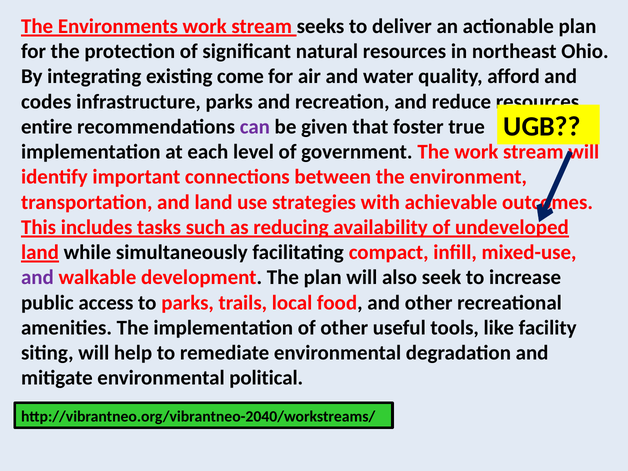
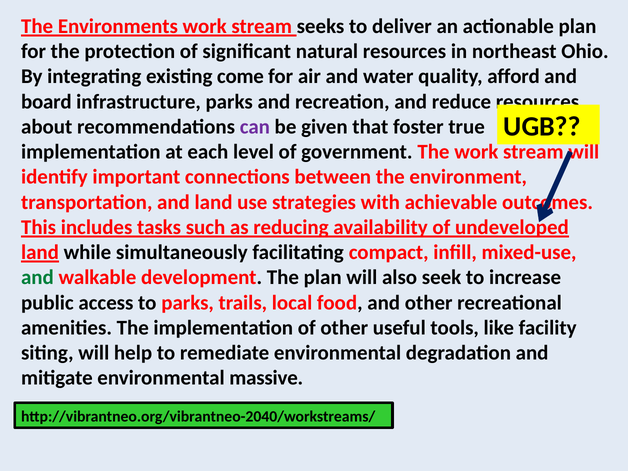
codes: codes -> board (46, 102)
entire: entire -> about (47, 127)
and colour: purple -> green (37, 278)
political: political -> massive (266, 378)
